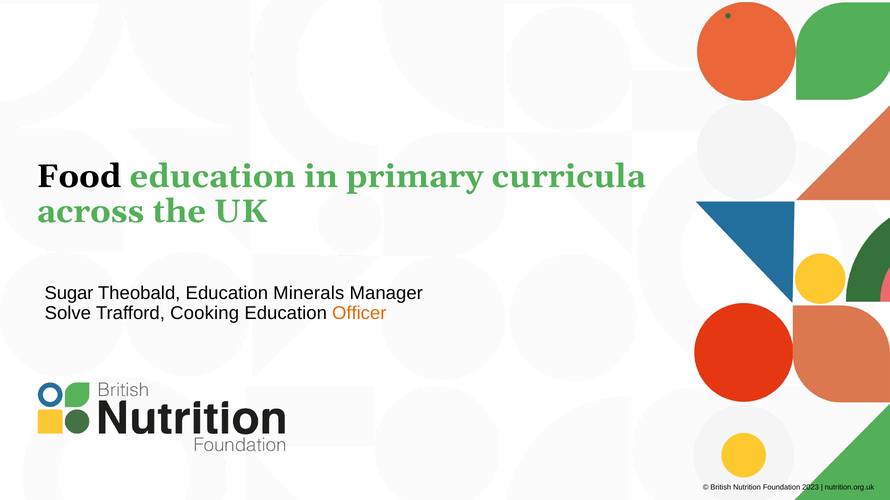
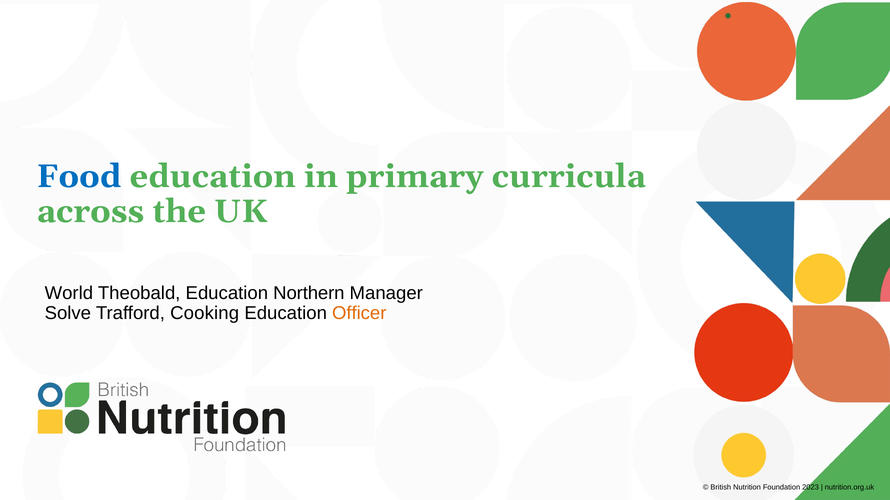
Food colour: black -> blue (79, 177)
Sugar: Sugar -> World (69, 294)
Minerals: Minerals -> Northern (309, 294)
